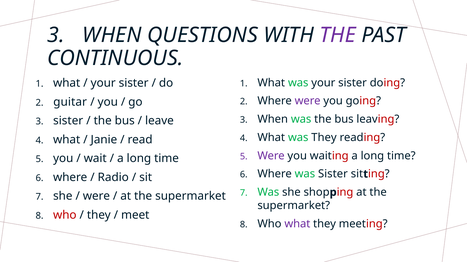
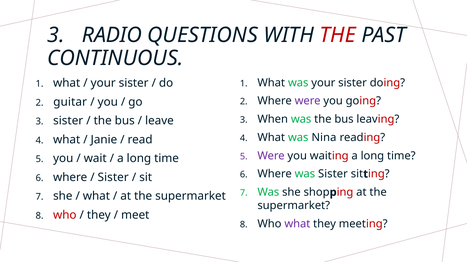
WHEN: WHEN -> RADIO (112, 35)
THE colour: purple -> red (338, 35)
was They: They -> Nina (324, 138)
Radio: Radio -> Sister (113, 178)
were: were -> what (96, 197)
